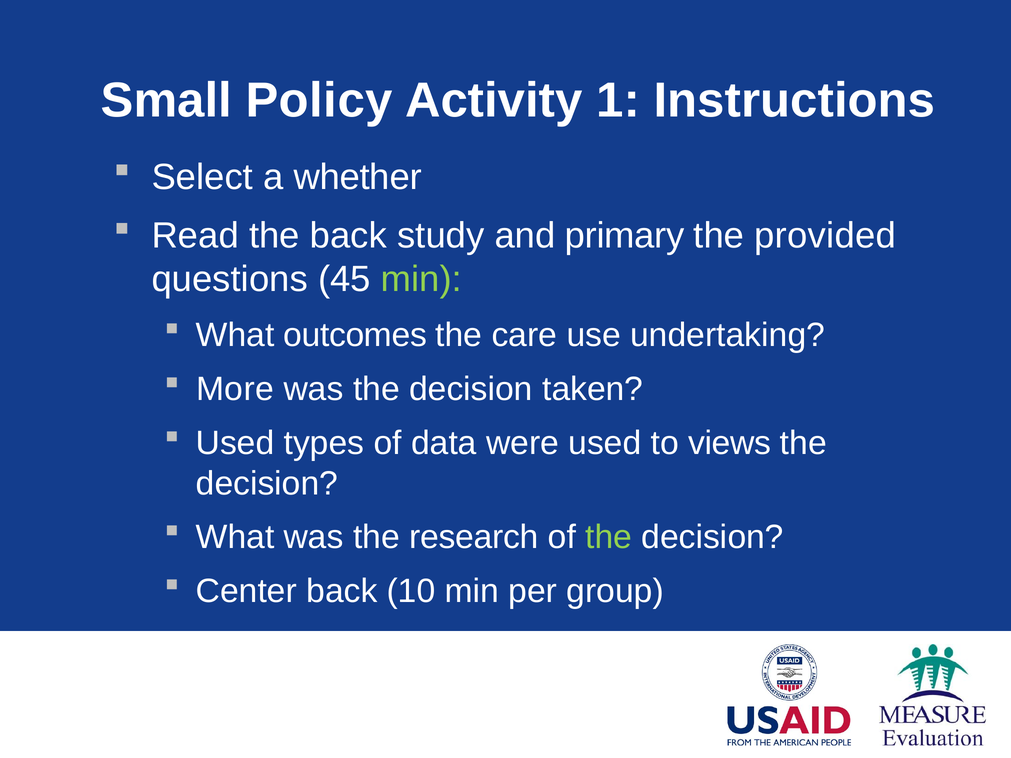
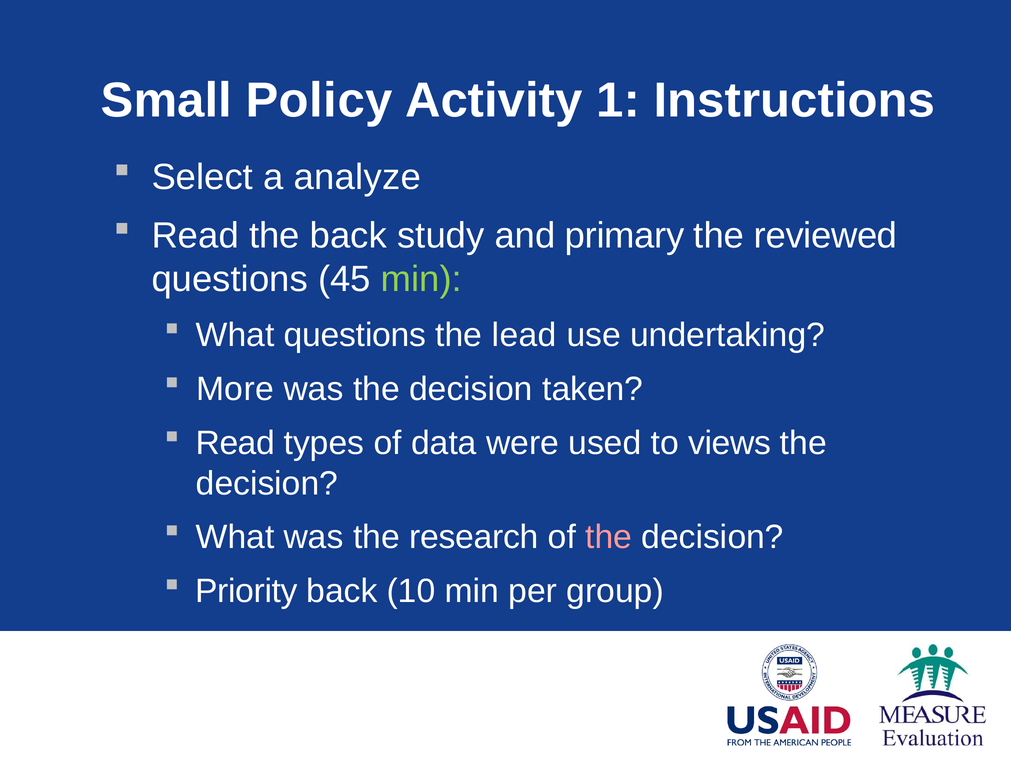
whether: whether -> analyze (357, 177)
provided: provided -> reviewed (826, 236)
What outcomes: outcomes -> questions (355, 335)
care: care -> lead (524, 335)
Used: Used -> Read (235, 443)
the colour: light green -> pink (609, 537)
Center: Center -> Priority (247, 591)
